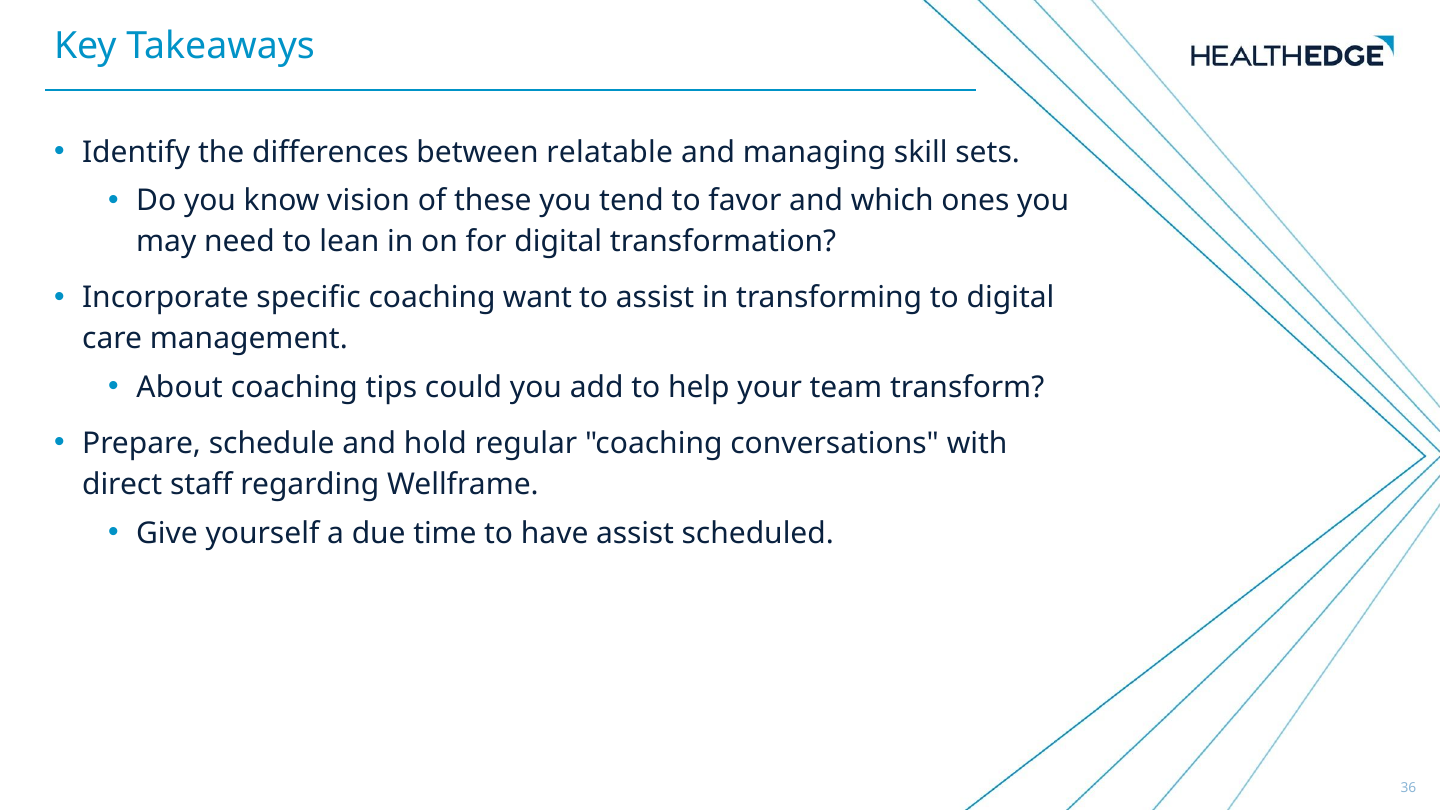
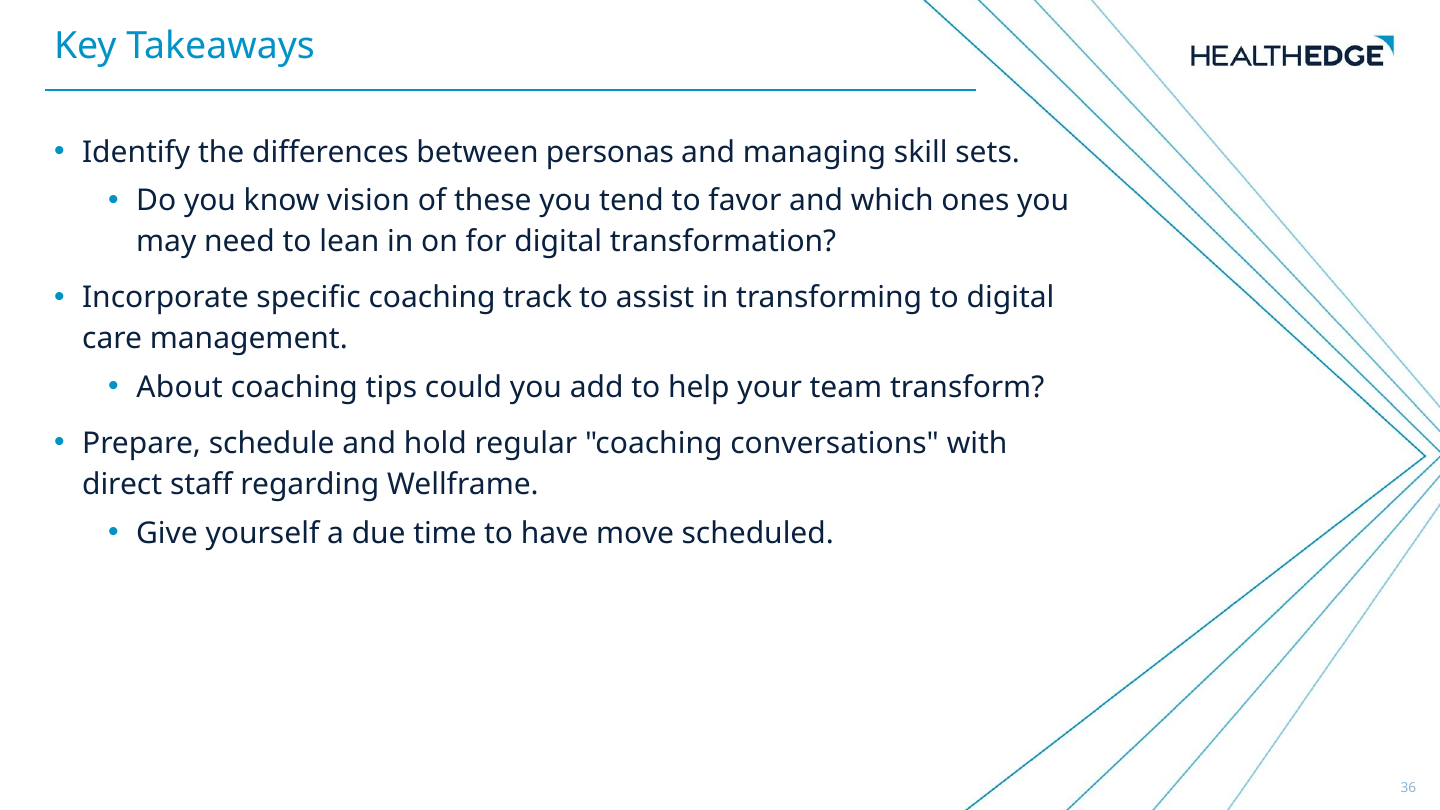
relatable: relatable -> personas (610, 152)
want: want -> track (537, 298)
have assist: assist -> move (635, 533)
